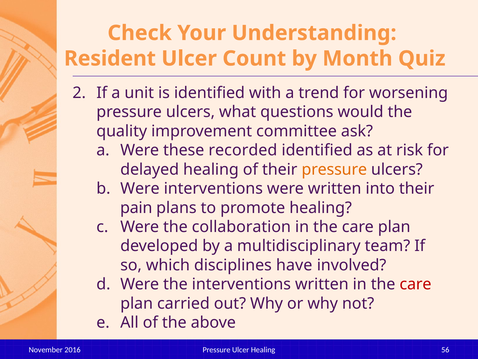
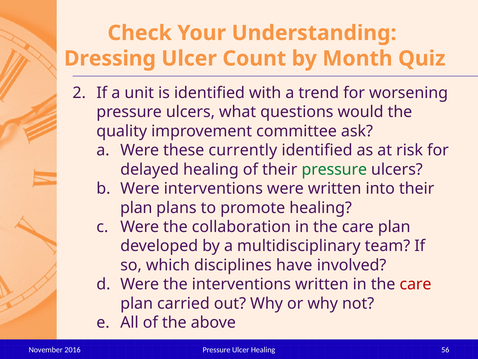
Resident: Resident -> Dressing (110, 58)
recorded: recorded -> currently (243, 150)
pressure colour: orange -> green (334, 169)
pain: pain -> plan (136, 207)
